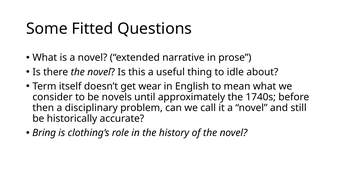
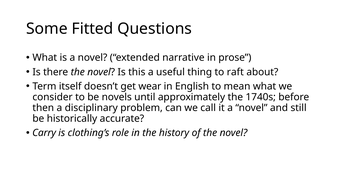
idle: idle -> raft (235, 72)
Bring: Bring -> Carry (44, 133)
